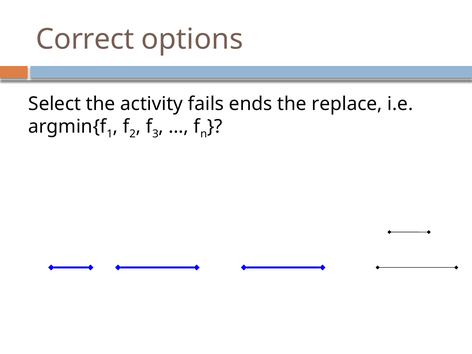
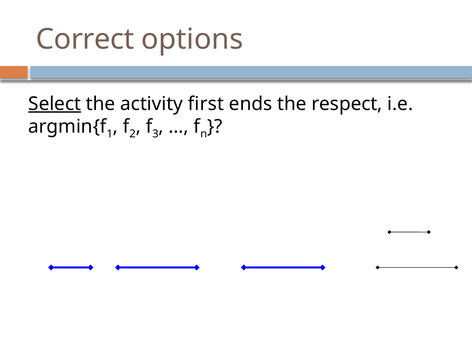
Select underline: none -> present (55, 104)
fails: fails -> first (206, 104)
replace: replace -> respect (347, 104)
